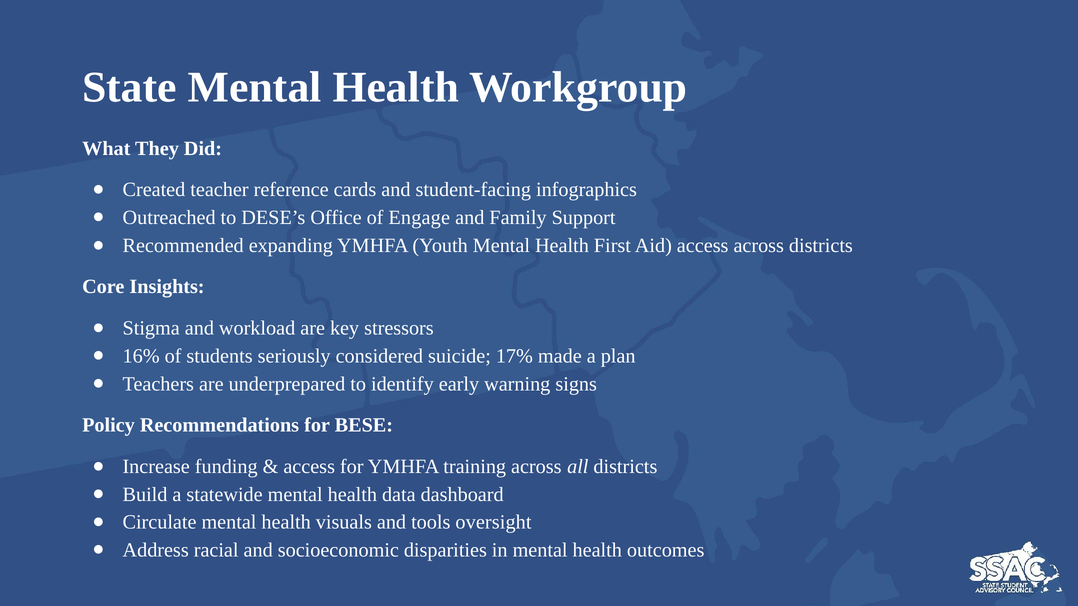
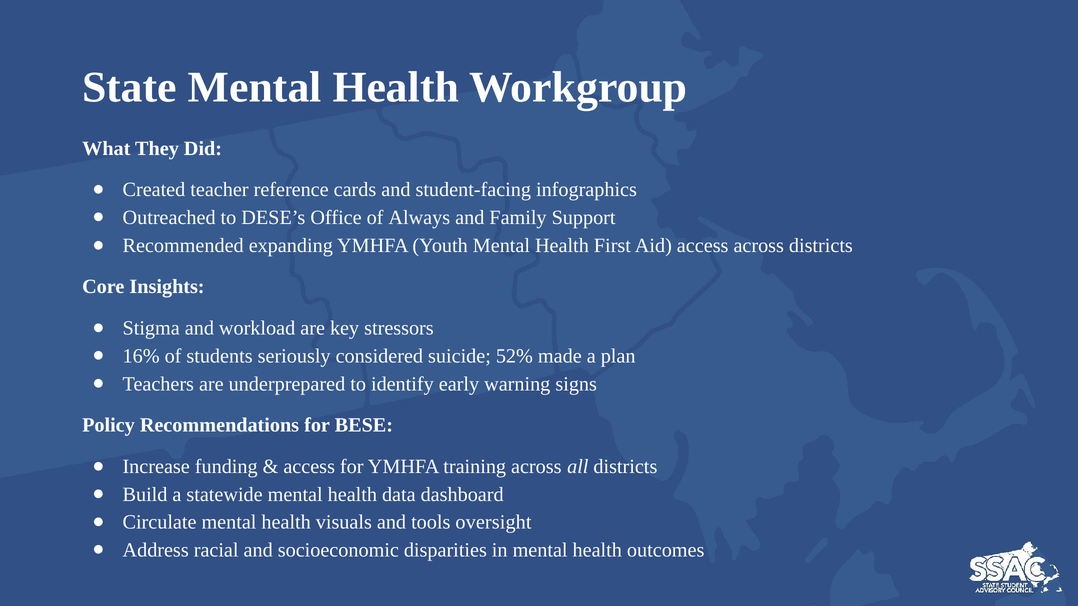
Engage: Engage -> Always (419, 218)
17%: 17% -> 52% (514, 356)
